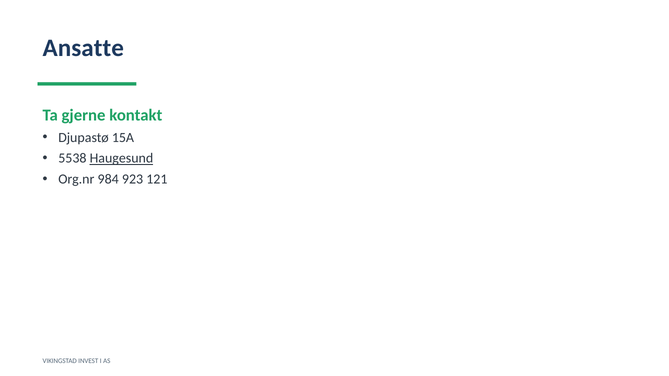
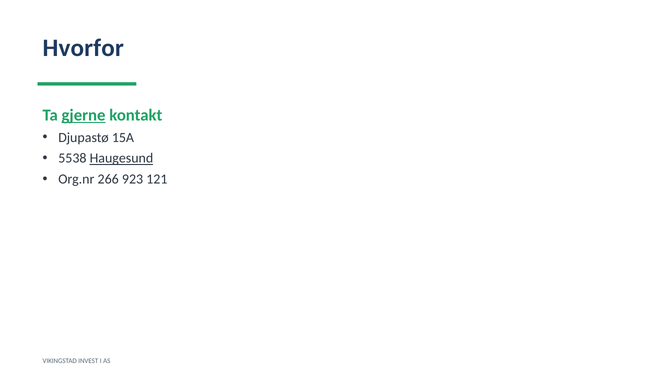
Ansatte: Ansatte -> Hvorfor (83, 48)
gjerne underline: none -> present (84, 115)
984: 984 -> 266 (108, 179)
